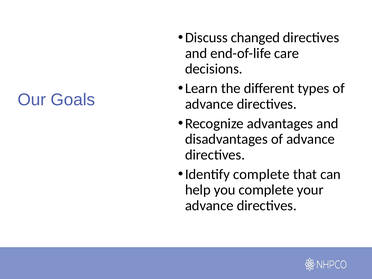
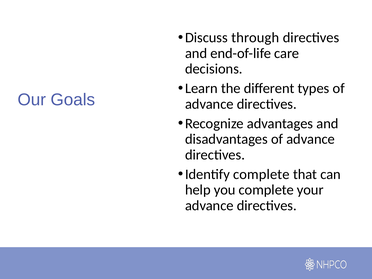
changed: changed -> through (255, 38)
